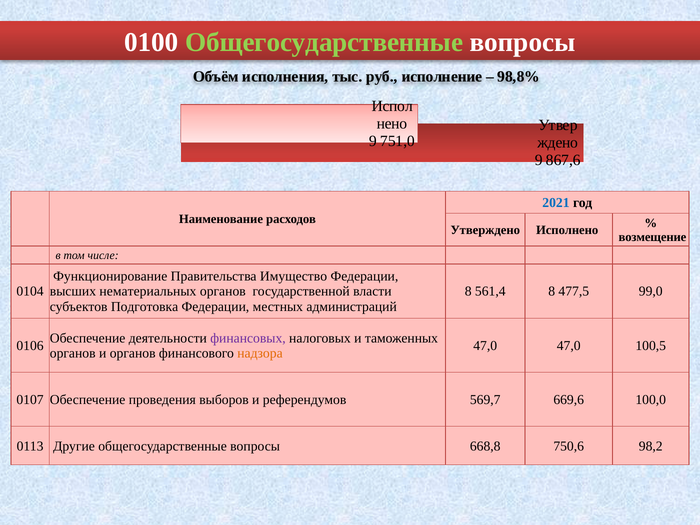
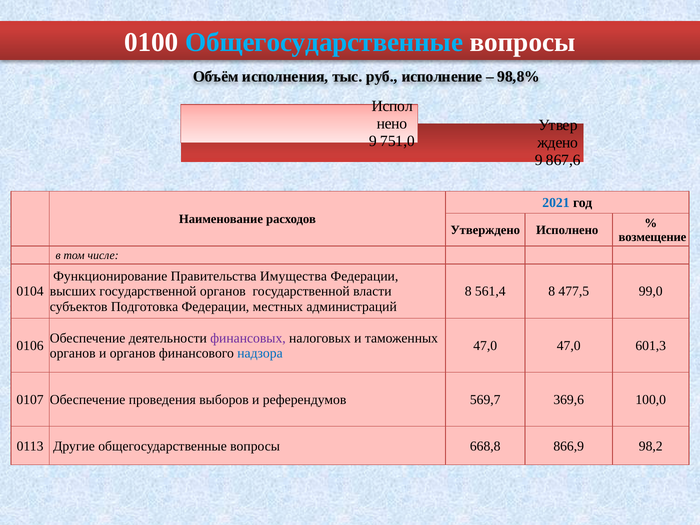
Общегосударственные colour: light green -> light blue (324, 42)
Имущество: Имущество -> Имущества (293, 276)
высших нематериальных: нематериальных -> государственной (148, 291)
100,5: 100,5 -> 601,3 (651, 346)
надзора colour: orange -> blue (260, 353)
669,6: 669,6 -> 369,6 (569, 400)
750,6: 750,6 -> 866,9 (569, 446)
